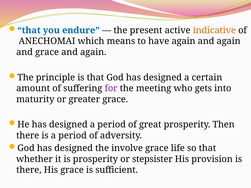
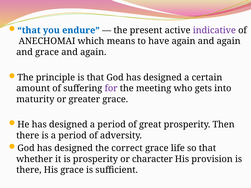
indicative colour: orange -> purple (214, 30)
involve: involve -> correct (127, 148)
stepsister: stepsister -> character (152, 159)
